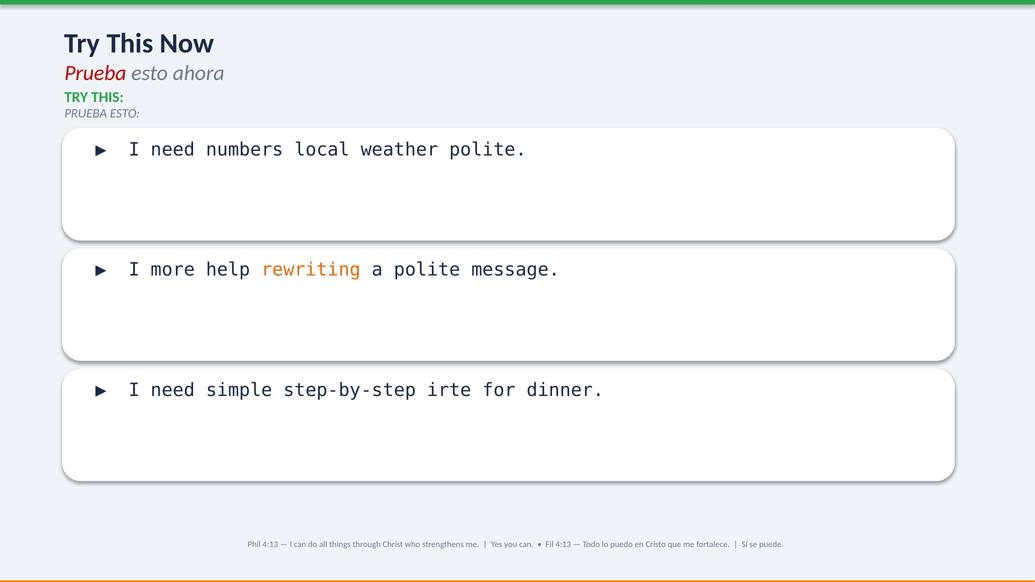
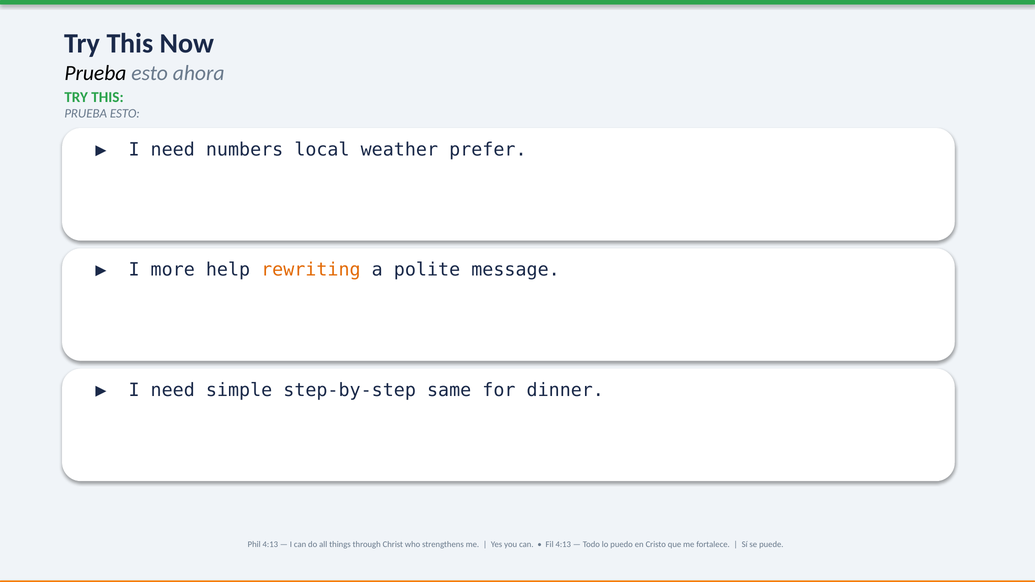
Prueba colour: red -> black (95, 73)
weather polite: polite -> prefer (488, 150)
irte: irte -> same (449, 390)
